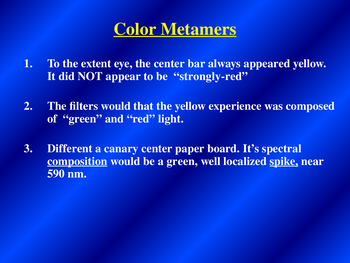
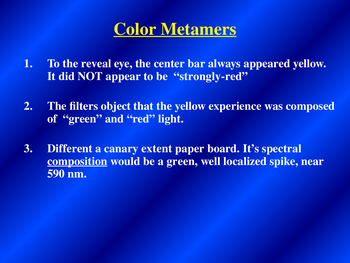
extent: extent -> reveal (96, 63)
filters would: would -> object (116, 106)
canary center: center -> extent (157, 148)
spike underline: present -> none (284, 161)
